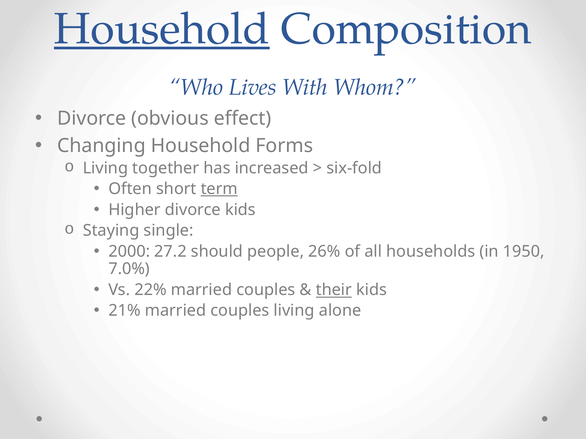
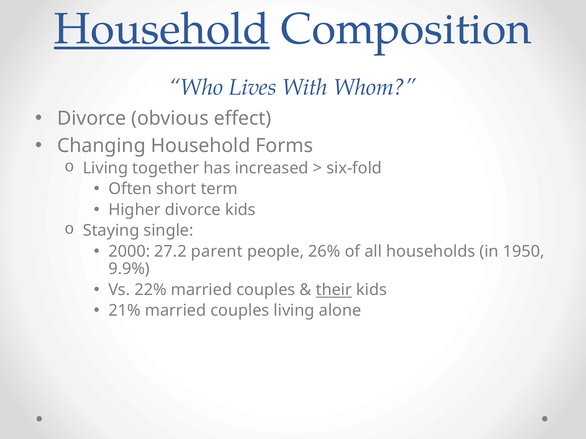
term underline: present -> none (219, 189)
should: should -> parent (217, 252)
7.0%: 7.0% -> 9.9% (129, 269)
